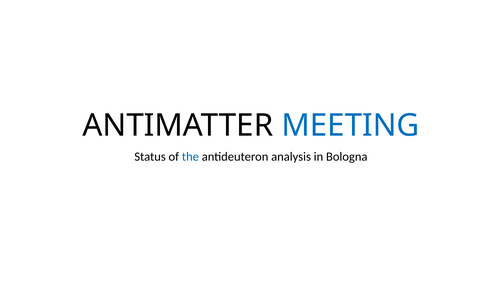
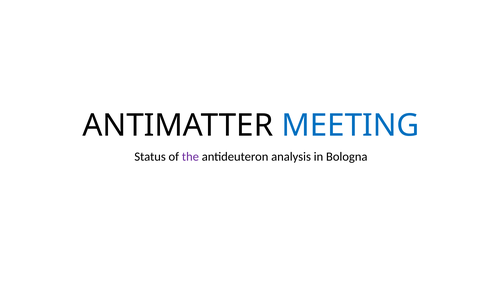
the colour: blue -> purple (190, 157)
